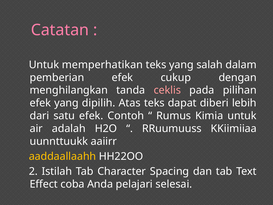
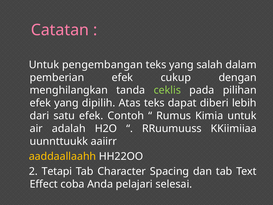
memperhatikan: memperhatikan -> pengembangan (102, 65)
ceklis colour: pink -> light green (167, 90)
Istilah: Istilah -> Tetapi (57, 171)
